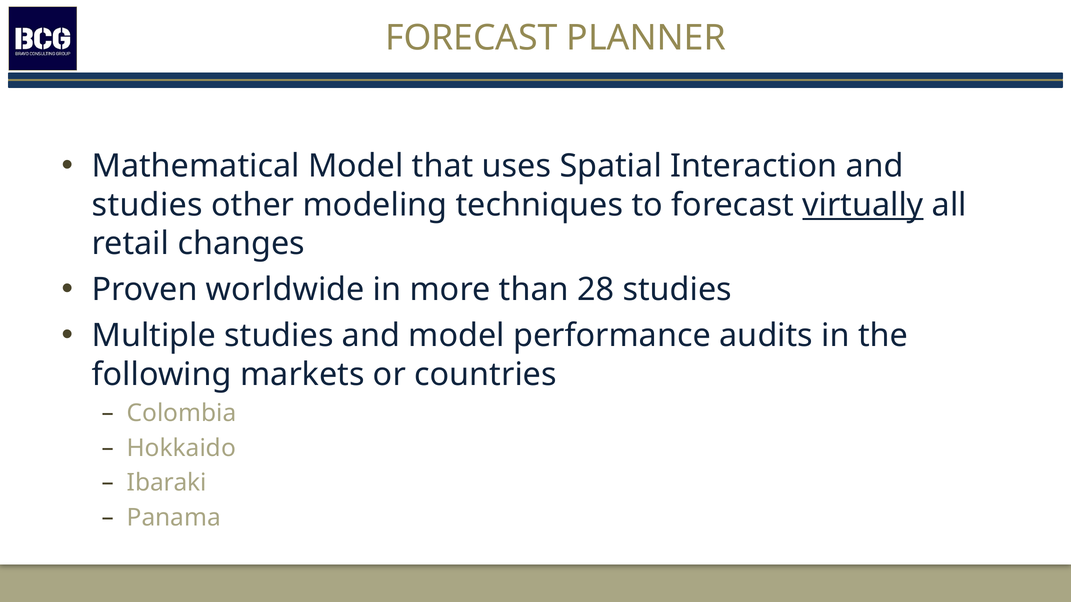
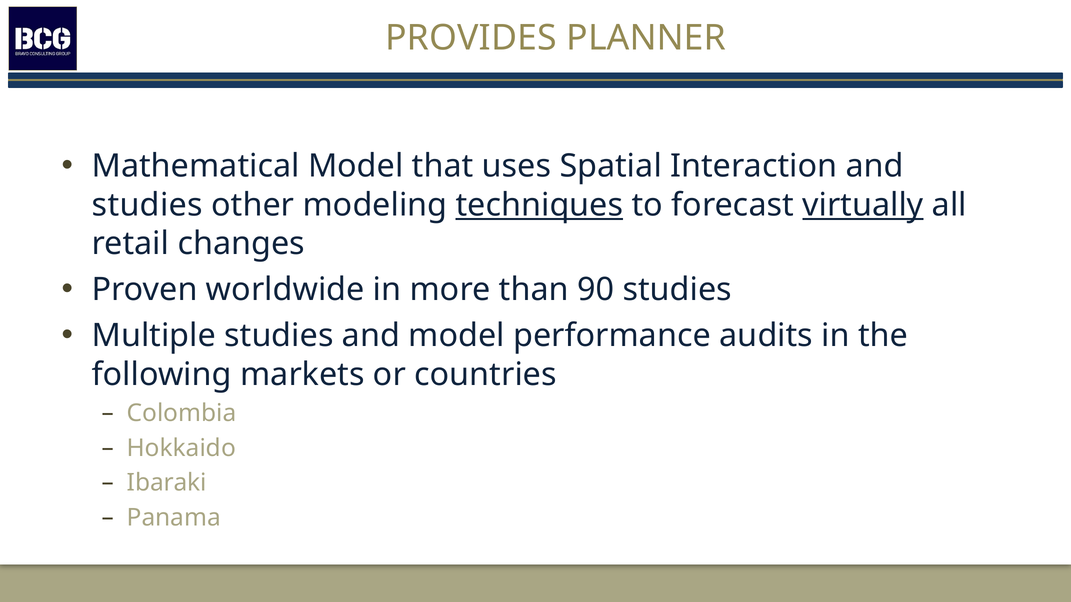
FORECAST: FORECAST -> PROVIDES (471, 38)
techniques underline: none -> present (539, 205)
28: 28 -> 90 (596, 290)
